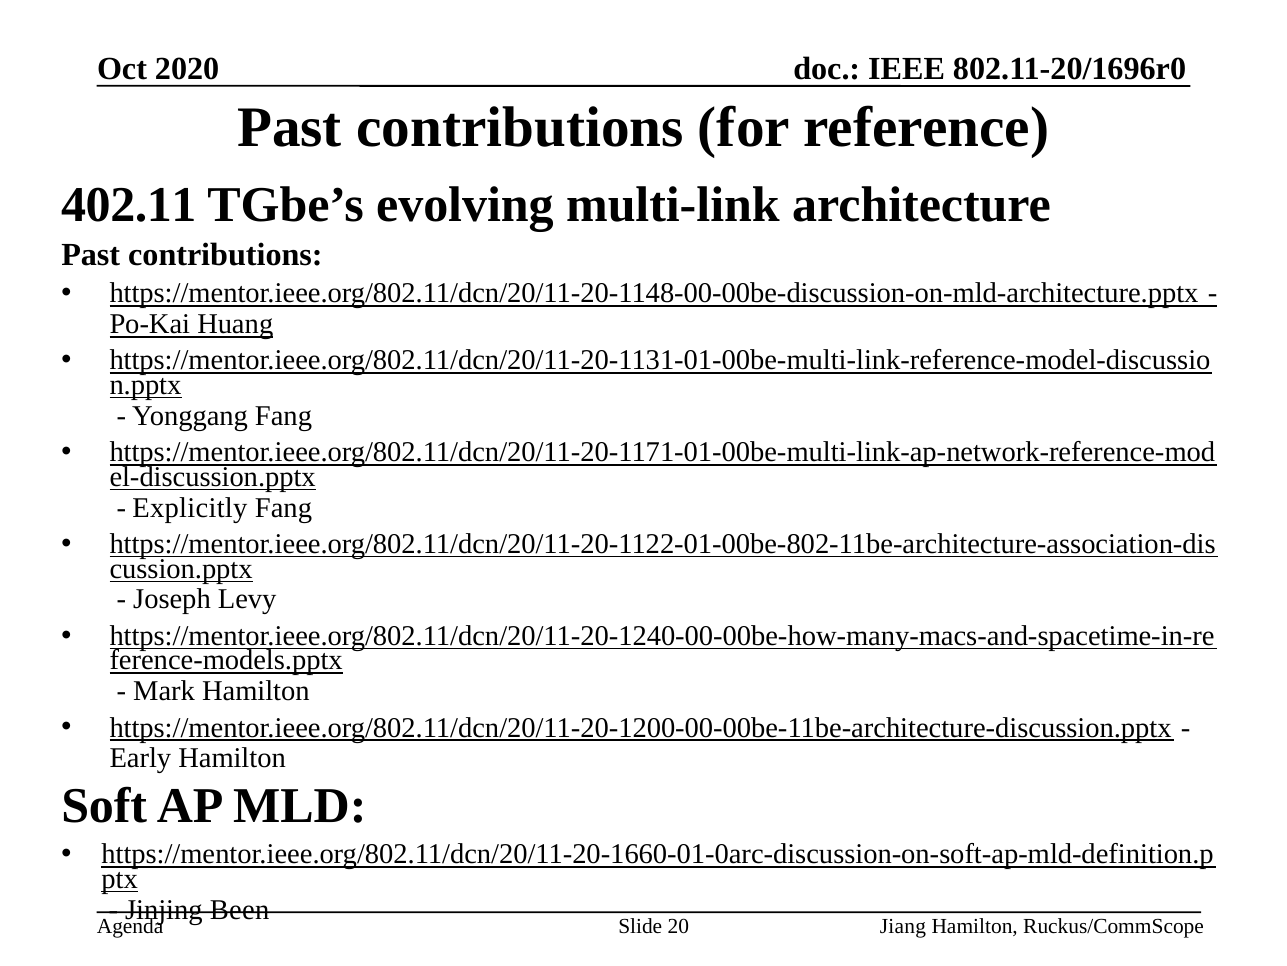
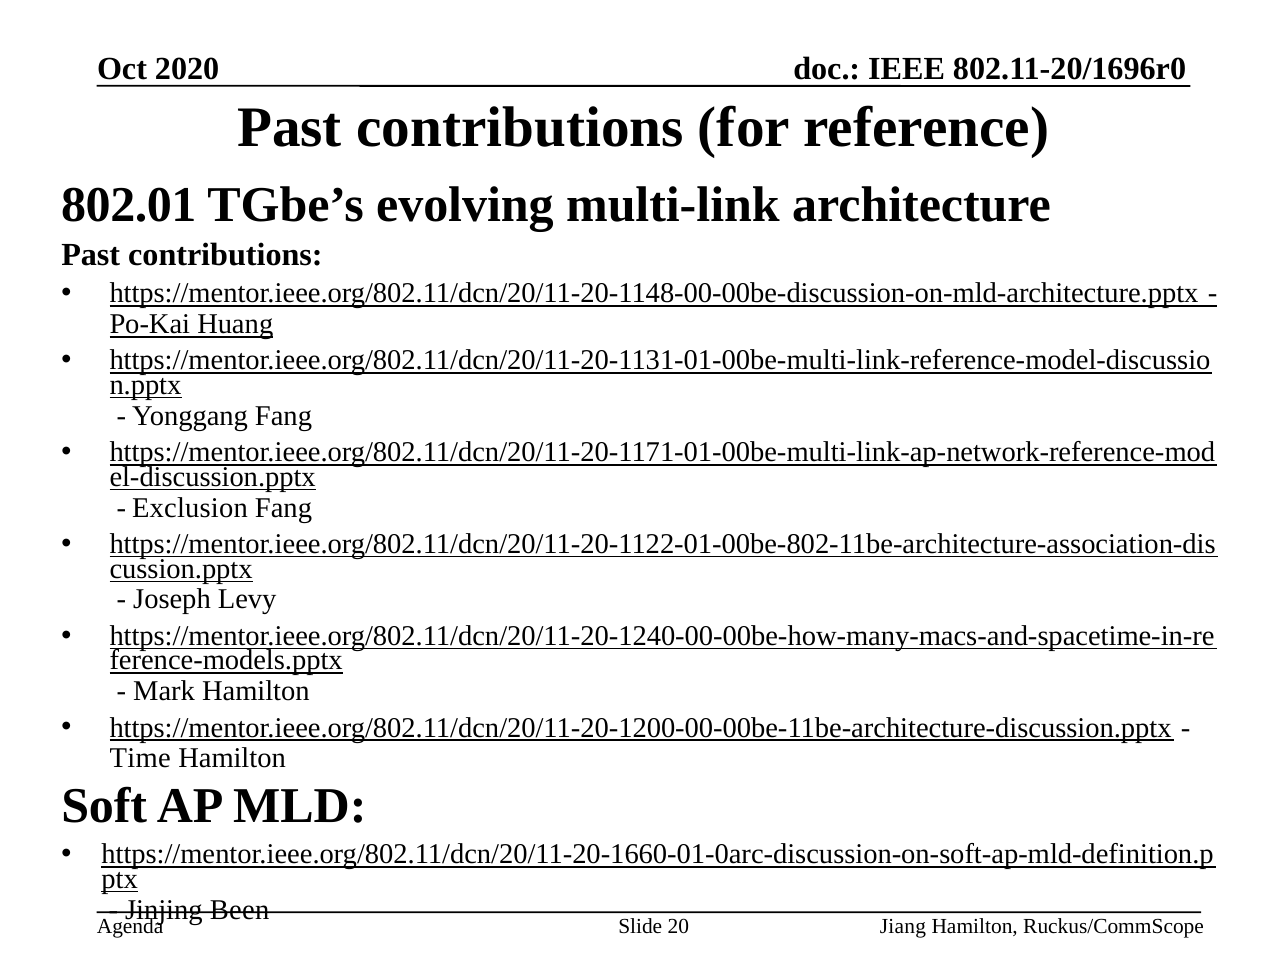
402.11: 402.11 -> 802.01 (129, 205)
Explicitly: Explicitly -> Exclusion (190, 507)
Early: Early -> Time (140, 758)
